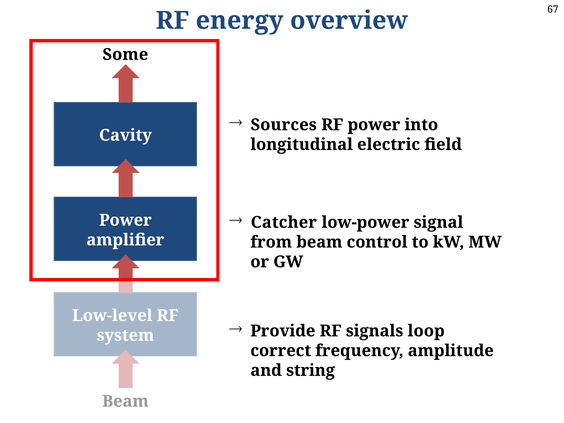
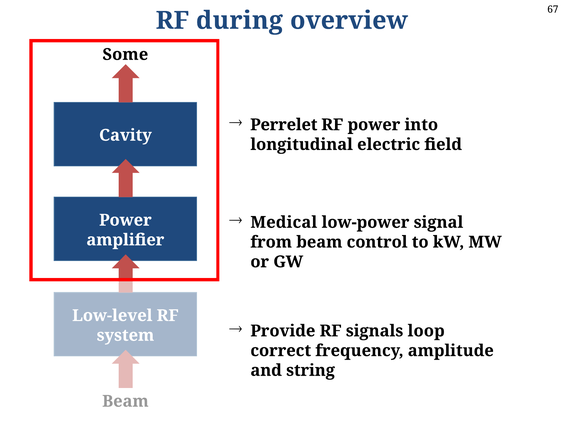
energy: energy -> during (239, 21)
Sources: Sources -> Perrelet (284, 125)
Catcher: Catcher -> Medical (284, 222)
